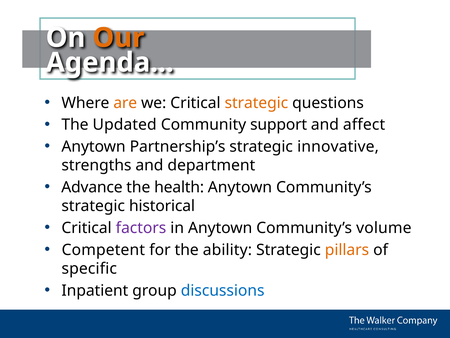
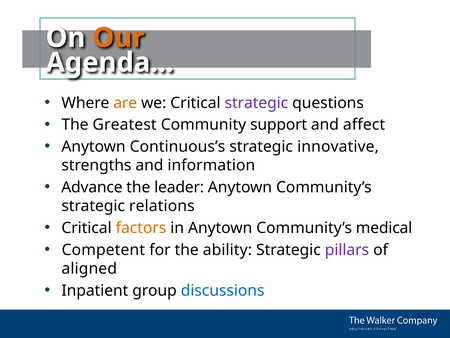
strategic colour: orange -> purple (256, 103)
Updated: Updated -> Greatest (125, 125)
Partnership’s: Partnership’s -> Continuous’s (177, 146)
department: department -> information (211, 165)
health: health -> leader (179, 187)
historical: historical -> relations (162, 206)
factors colour: purple -> orange (141, 228)
volume: volume -> medical (384, 228)
pillars colour: orange -> purple (347, 250)
specific: specific -> aligned (89, 268)
